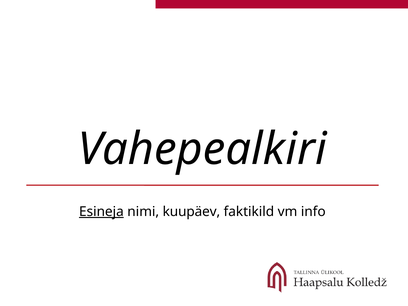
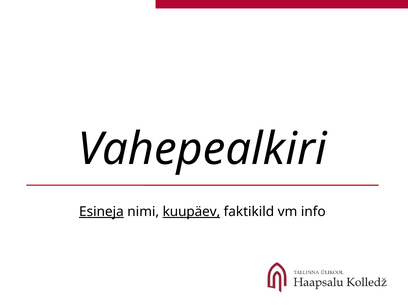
kuupäev underline: none -> present (191, 212)
